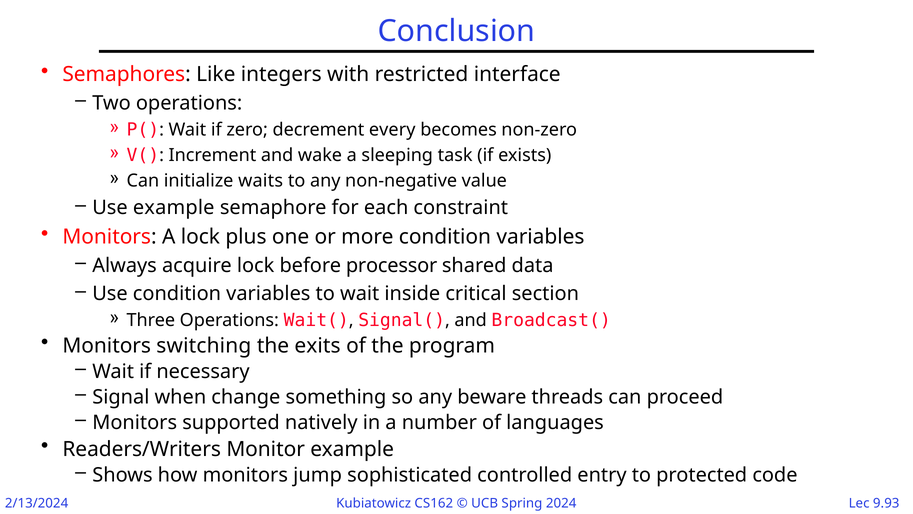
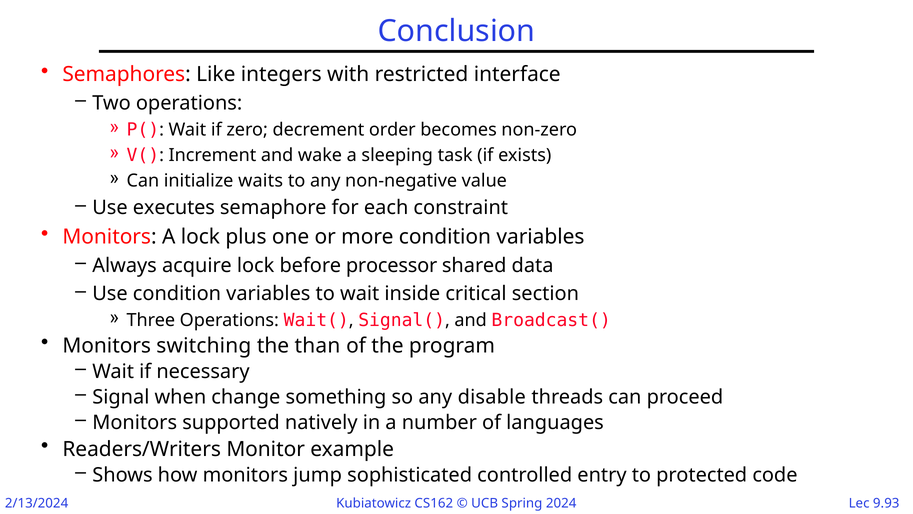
every: every -> order (392, 130)
Use example: example -> executes (174, 208)
exits: exits -> than (317, 346)
beware: beware -> disable (492, 397)
